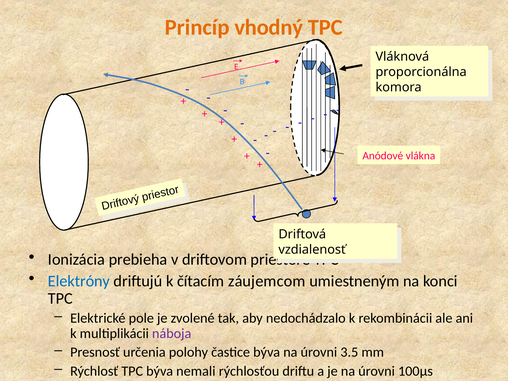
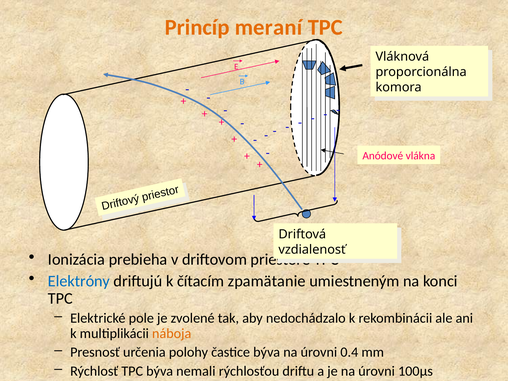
vhodný: vhodný -> meraní (269, 27)
záujemcom: záujemcom -> zpamätanie (267, 281)
náboja colour: purple -> orange (172, 333)
3.5: 3.5 -> 0.4 (349, 352)
